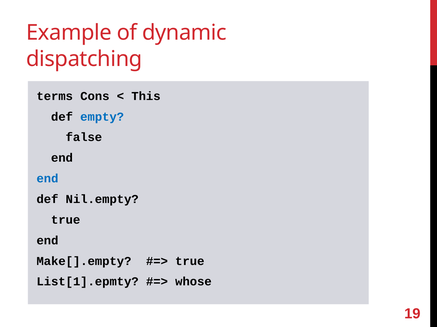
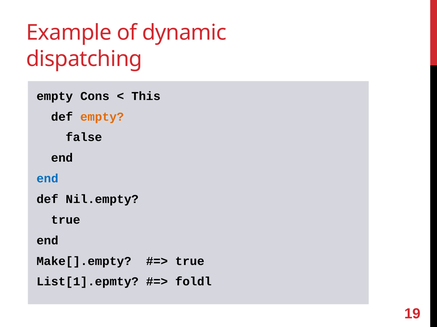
terms: terms -> empty (55, 96)
empty colour: blue -> orange (102, 117)
whose: whose -> foldl (193, 282)
